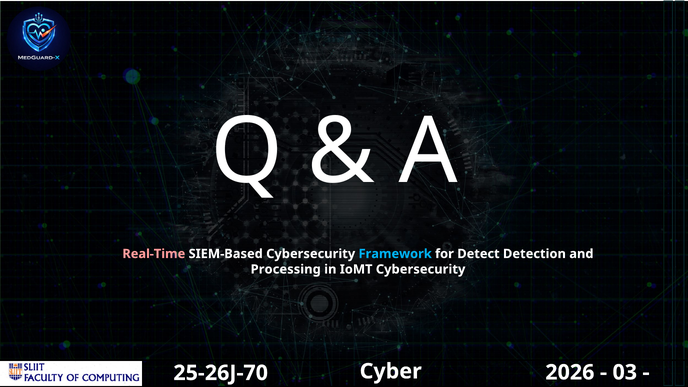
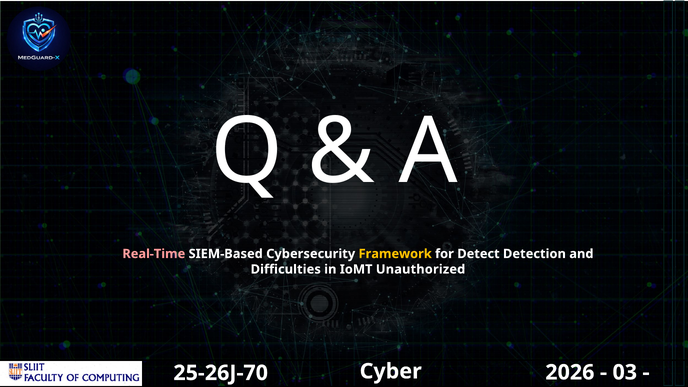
Framework colour: light blue -> yellow (395, 254)
Processing: Processing -> Difficulties (286, 269)
IoMT Cybersecurity: Cybersecurity -> Unauthorized (421, 269)
